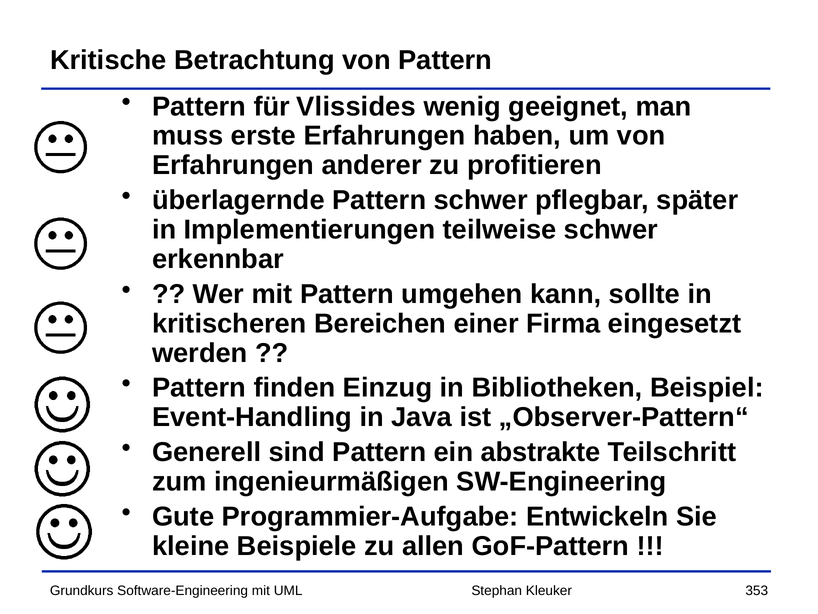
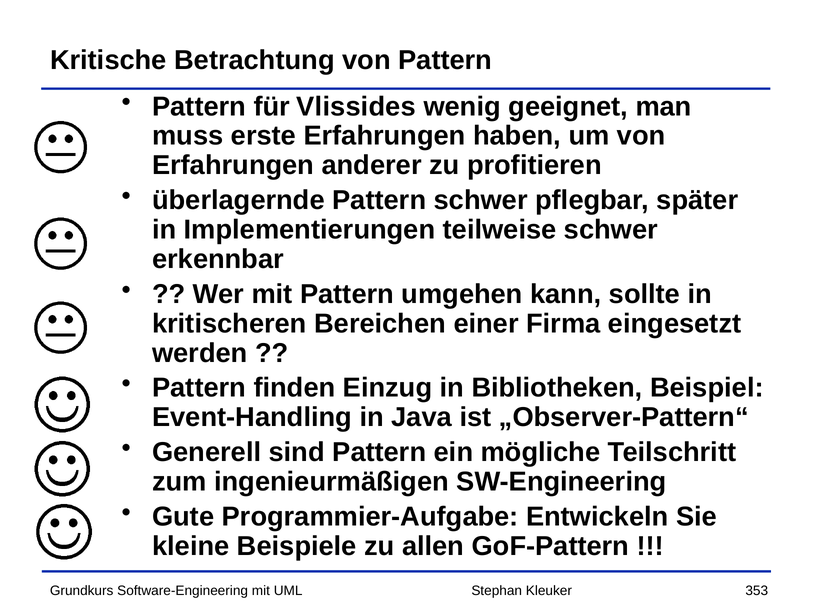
abstrakte: abstrakte -> mögliche (540, 452)
